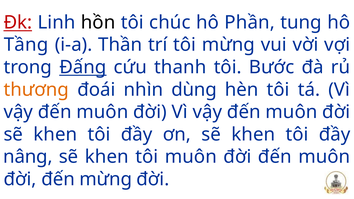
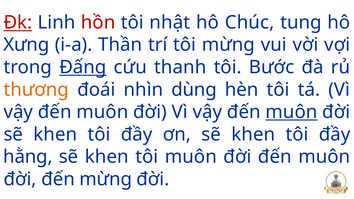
hồn colour: black -> red (98, 22)
chúc: chúc -> nhật (170, 22)
Phần: Phần -> Chúc (250, 22)
Tầng: Tầng -> Xưng (26, 45)
muôn underline: none -> present (291, 112)
nâng: nâng -> hằng (28, 157)
